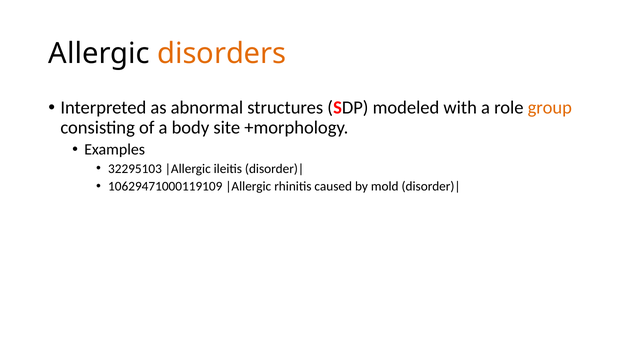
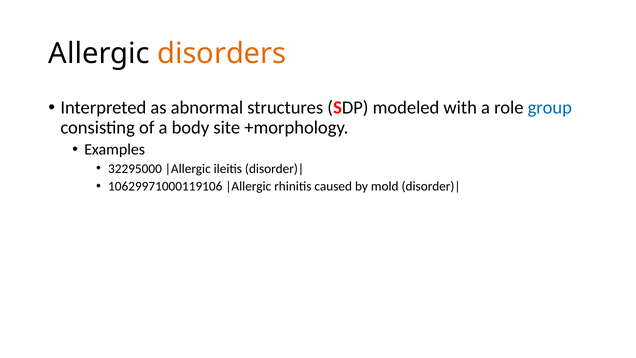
group colour: orange -> blue (550, 108)
32295103: 32295103 -> 32295000 (135, 169)
10629471000119109: 10629471000119109 -> 10629971000119106 (165, 186)
